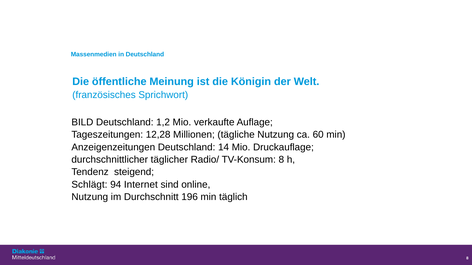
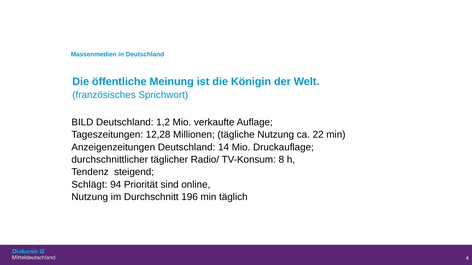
60: 60 -> 22 (318, 135)
Internet: Internet -> Priorität (141, 185)
